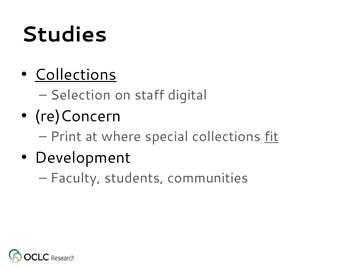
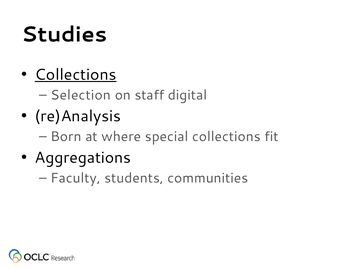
re)Concern: re)Concern -> re)Analysis (78, 116)
Print: Print -> Born (66, 137)
fit underline: present -> none (272, 137)
Development: Development -> Aggregations (83, 158)
